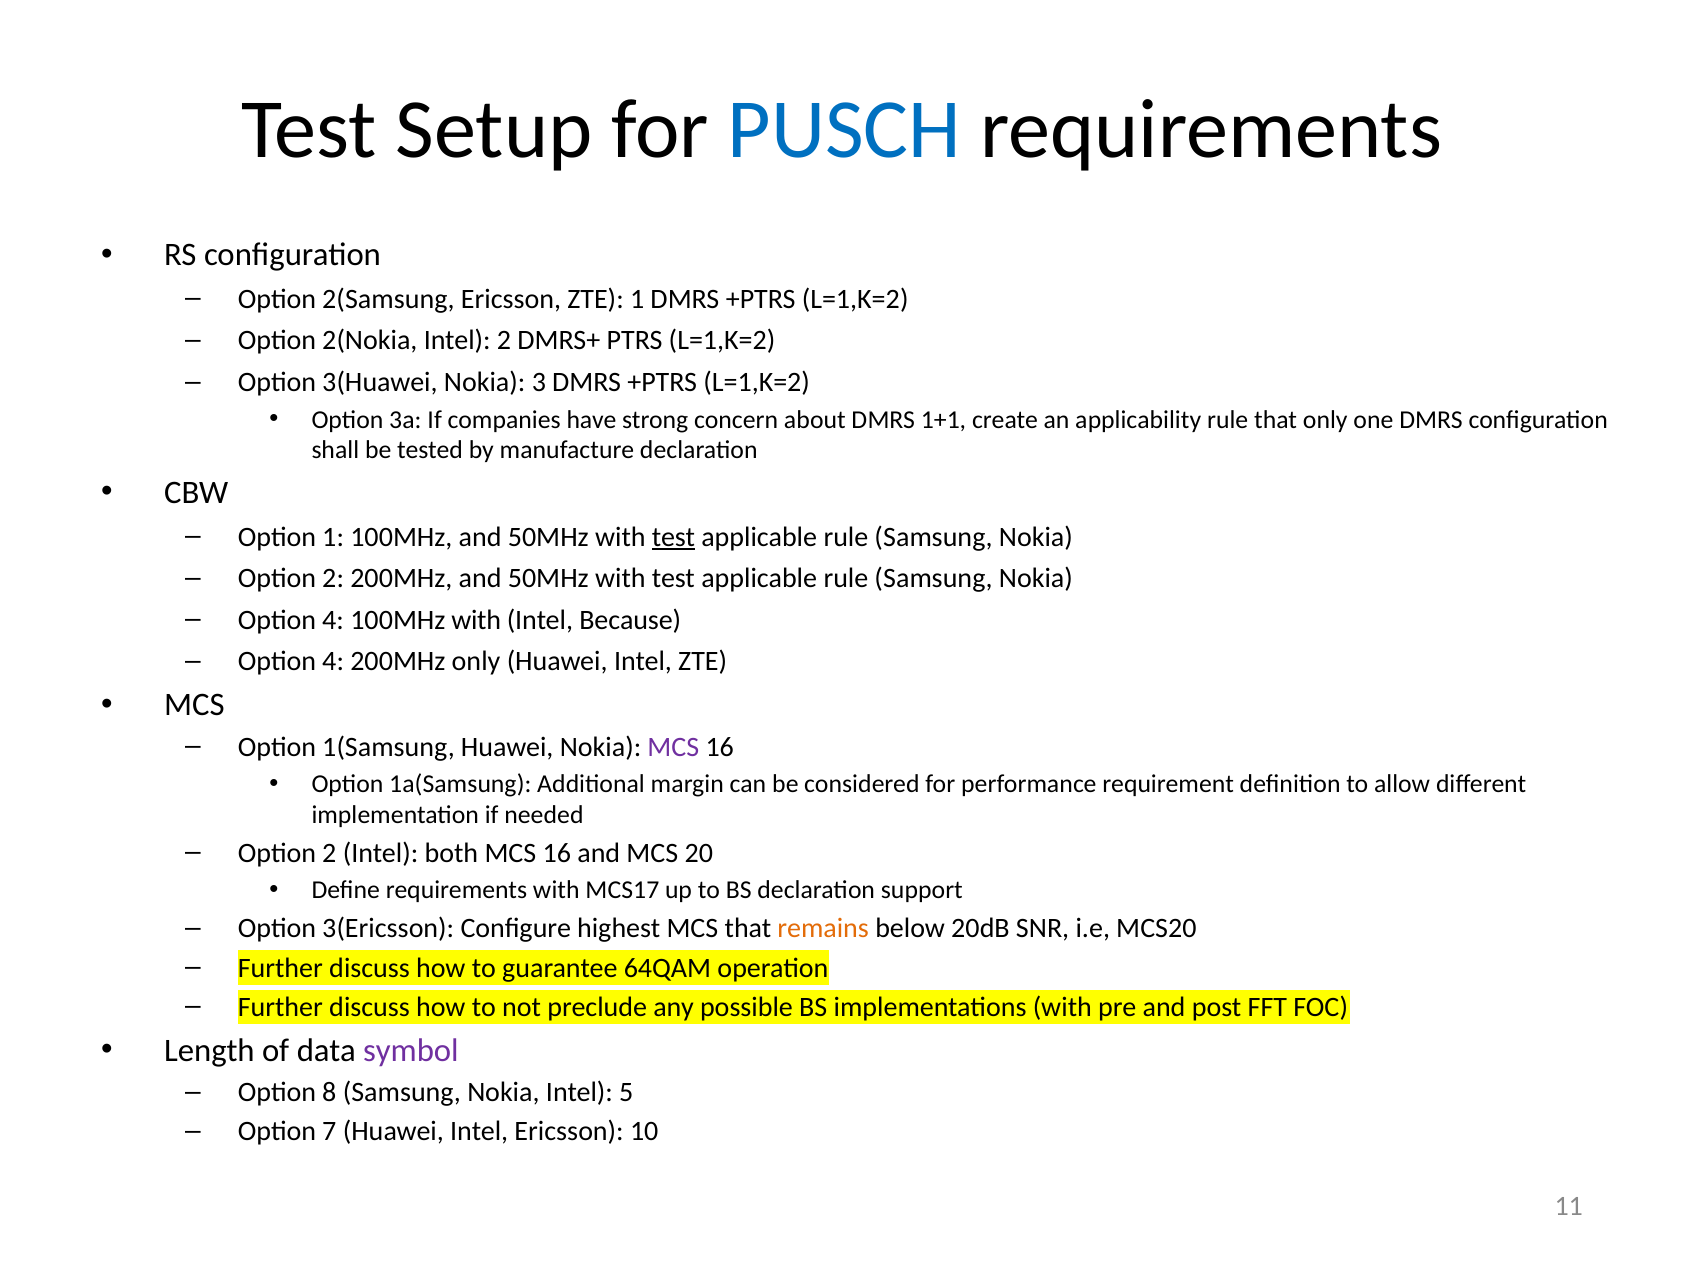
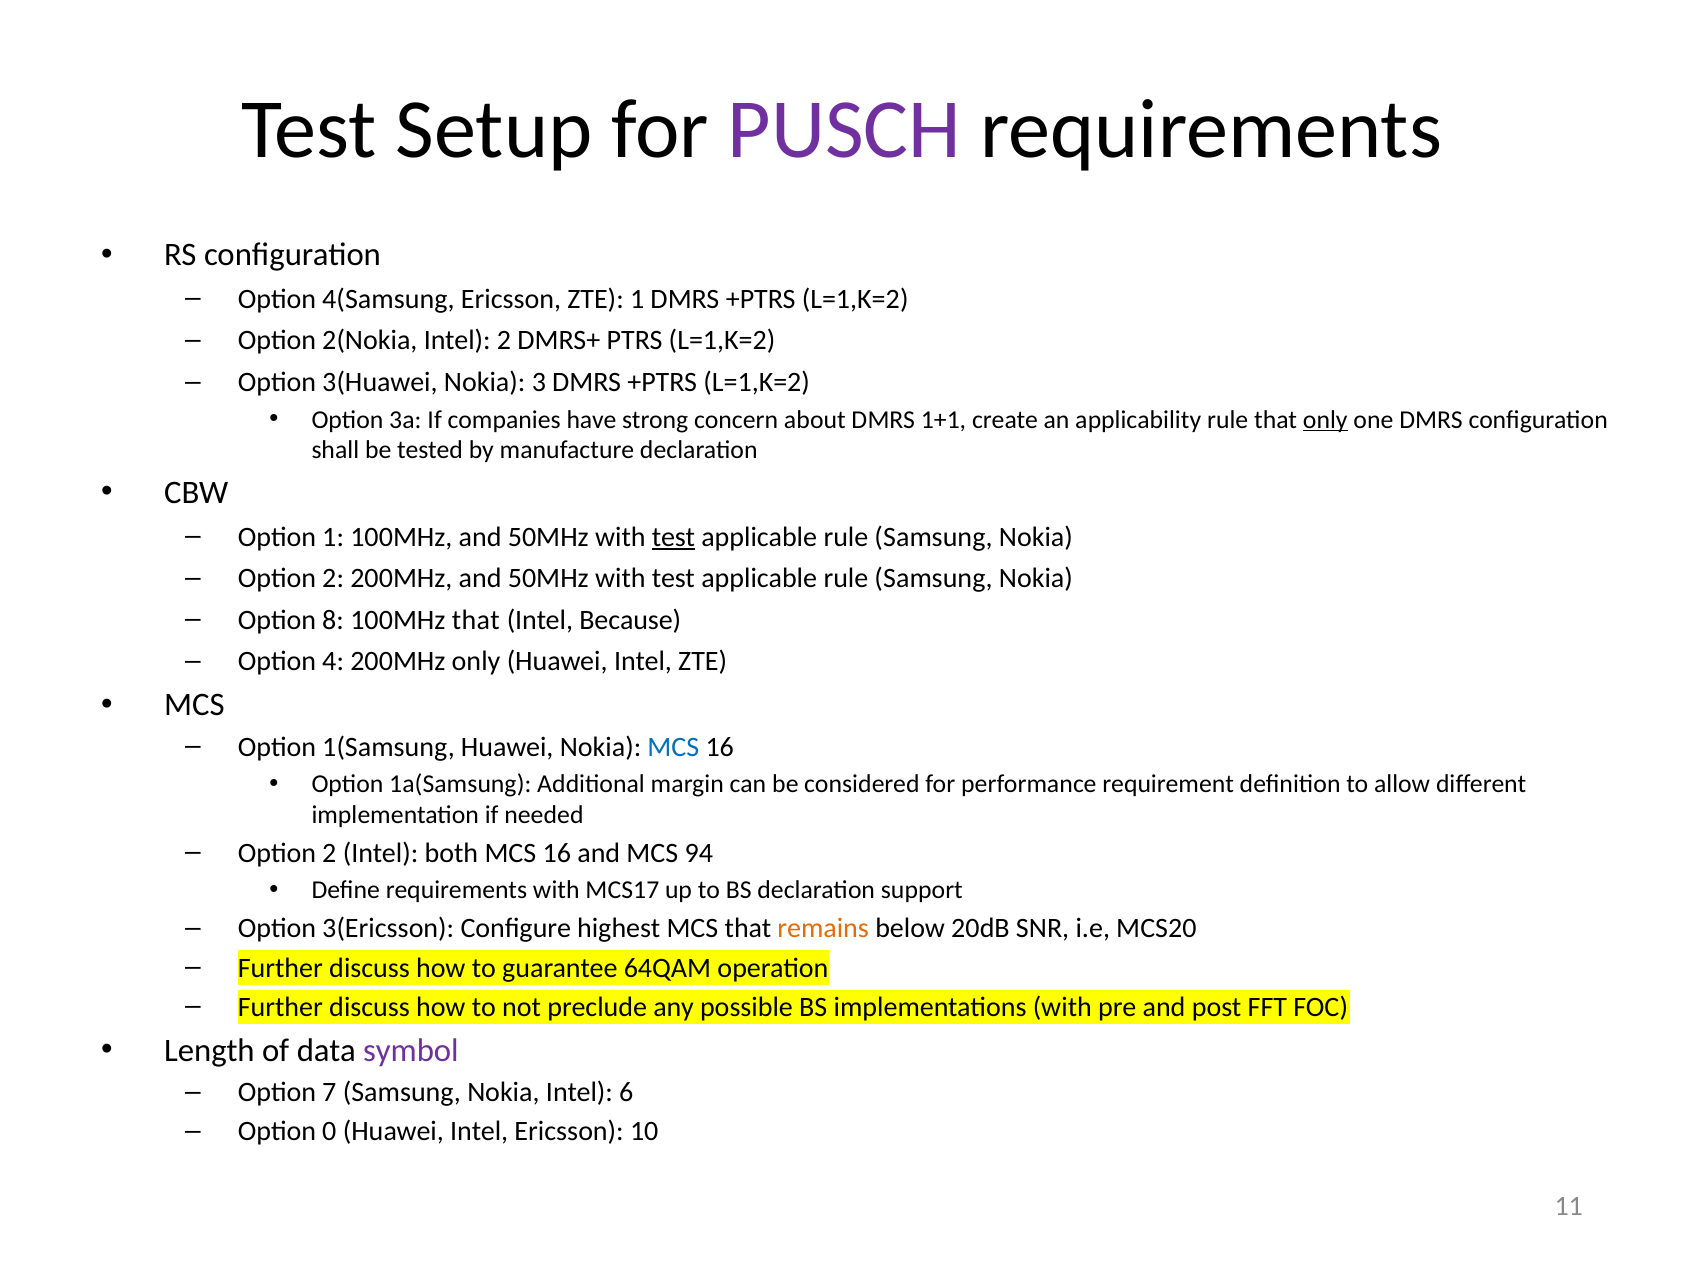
PUSCH colour: blue -> purple (845, 129)
2(Samsung: 2(Samsung -> 4(Samsung (388, 299)
only underline: none -> present (1325, 420)
4: 4 -> 8 (333, 620)
100MHz with: with -> that (476, 620)
MCS colour: purple -> blue (673, 747)
20: 20 -> 94 (699, 853)
8: 8 -> 7 (329, 1092)
5: 5 -> 6 (626, 1092)
7: 7 -> 0 (329, 1132)
